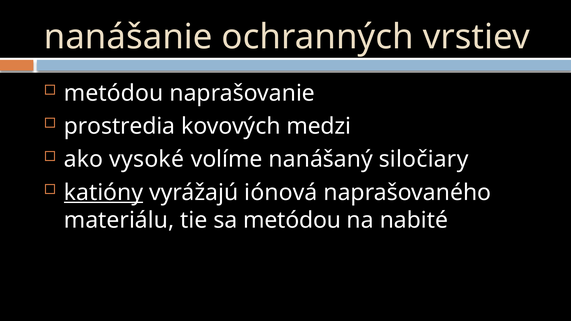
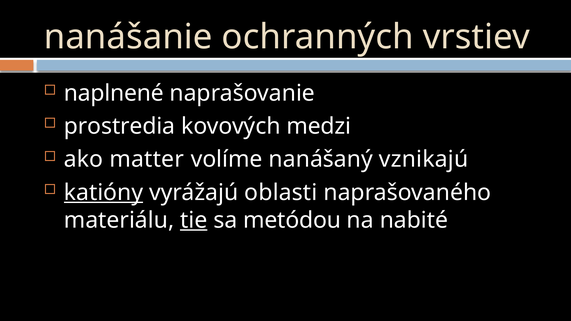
metódou: metódou -> naplnené (114, 93)
vysoké: vysoké -> matter (147, 159)
siločiary: siločiary -> vznikajú (424, 159)
iónová: iónová -> oblasti (281, 193)
tie underline: none -> present (194, 220)
